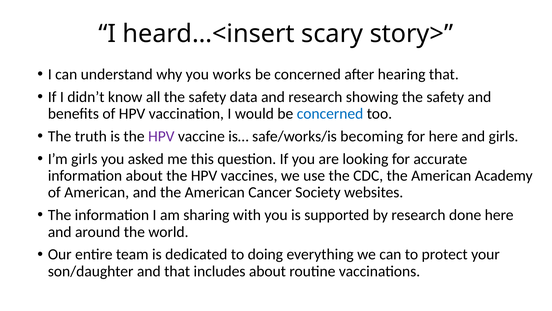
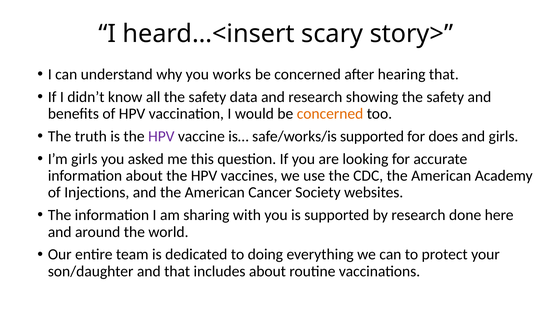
concerned colour: blue -> orange (330, 114)
safe/works/is becoming: becoming -> supported (372, 136)
for here: here -> does (443, 136)
of American: American -> Injections (97, 192)
